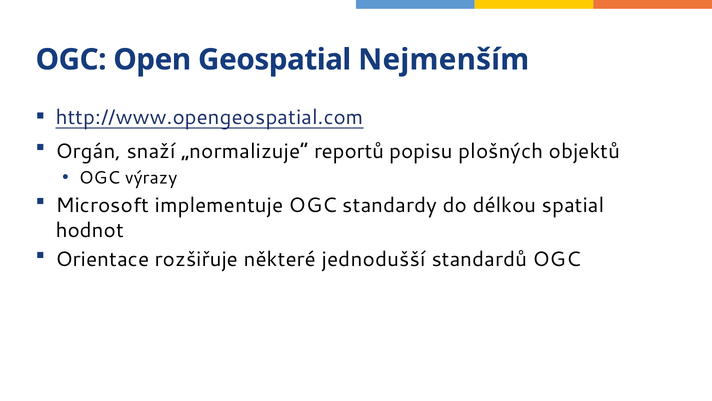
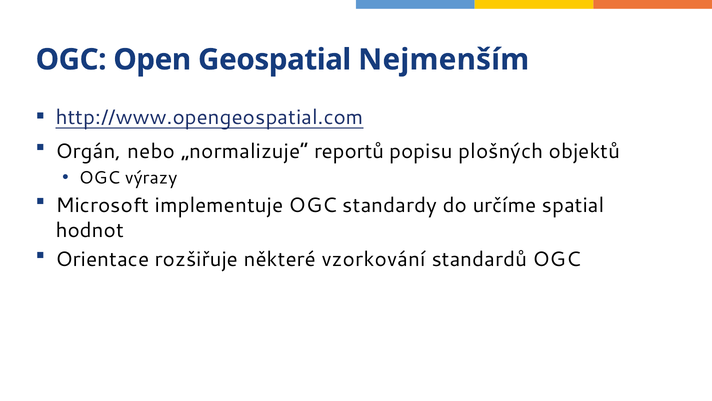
snaží: snaží -> nebo (151, 151)
délkou: délkou -> určíme (504, 205)
jednodušší: jednodušší -> vzorkování (374, 259)
